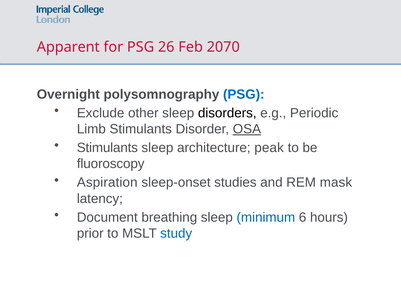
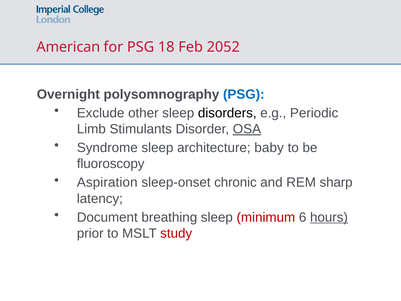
Apparent: Apparent -> American (68, 47)
26: 26 -> 18 (166, 47)
2070: 2070 -> 2052 (223, 47)
Stimulants: Stimulants -> Syndrome (107, 148)
peak: peak -> baby (269, 148)
studies: studies -> chronic (235, 182)
mask: mask -> sharp (336, 182)
minimum colour: blue -> red (266, 217)
hours underline: none -> present (329, 217)
study colour: blue -> red (176, 233)
